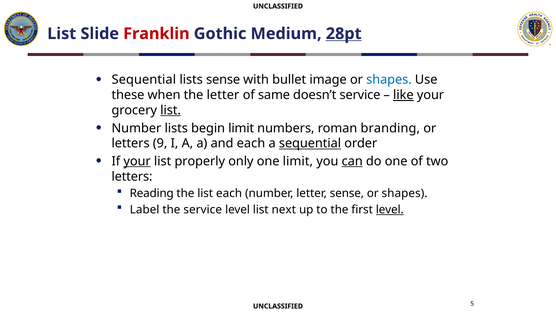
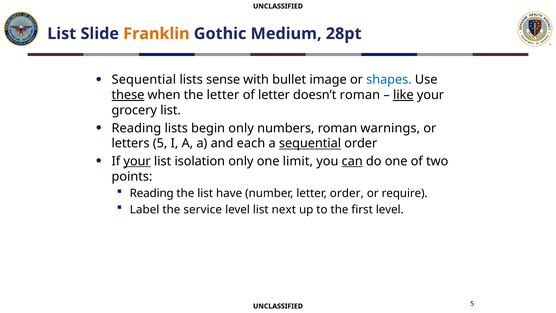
Franklin colour: red -> orange (156, 34)
28pt underline: present -> none (344, 34)
these underline: none -> present (128, 95)
of same: same -> letter (274, 95)
doesn’t service: service -> roman (360, 95)
list underline: present -> none (171, 110)
Number: Number -> Reading (136, 128)
begin limit: limit -> only (241, 128)
branding: branding -> warnings (390, 128)
letters 9: 9 -> 5 (160, 143)
properly: properly -> isolation (200, 161)
letters: letters -> points (132, 176)
list each: each -> have (229, 193)
letter sense: sense -> order (347, 193)
shapes: shapes -> require (405, 193)
level underline: present -> none (390, 209)
